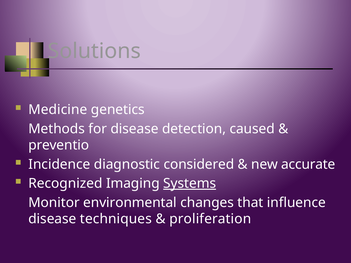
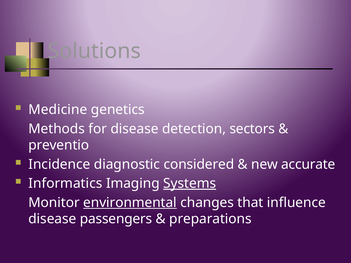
caused: caused -> sectors (252, 129)
Recognized: Recognized -> Informatics (65, 184)
environmental underline: none -> present (130, 203)
techniques: techniques -> passengers (116, 219)
proliferation: proliferation -> preparations (210, 219)
